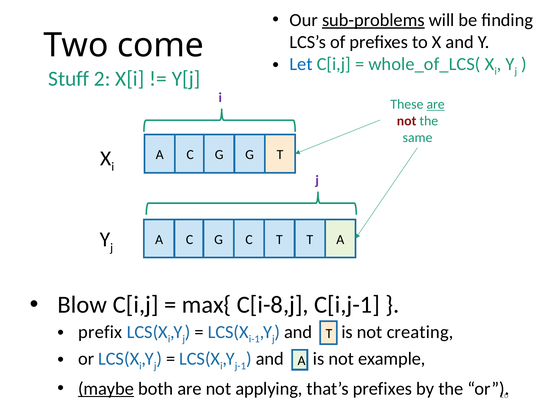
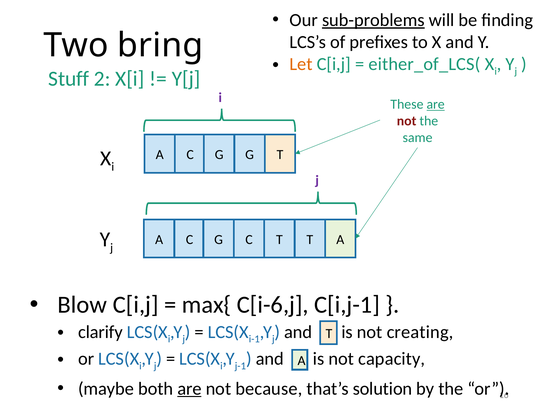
come: come -> bring (160, 45)
Let colour: blue -> orange (301, 64)
whole_of_LCS(: whole_of_LCS( -> either_of_LCS( (424, 64)
C[i-8,j: C[i-8,j -> C[i-6,j (273, 305)
prefix: prefix -> clarify (100, 332)
example: example -> capacity (392, 359)
maybe underline: present -> none (106, 389)
are underline: none -> present (189, 389)
applying: applying -> because (269, 389)
that’s prefixes: prefixes -> solution (382, 389)
